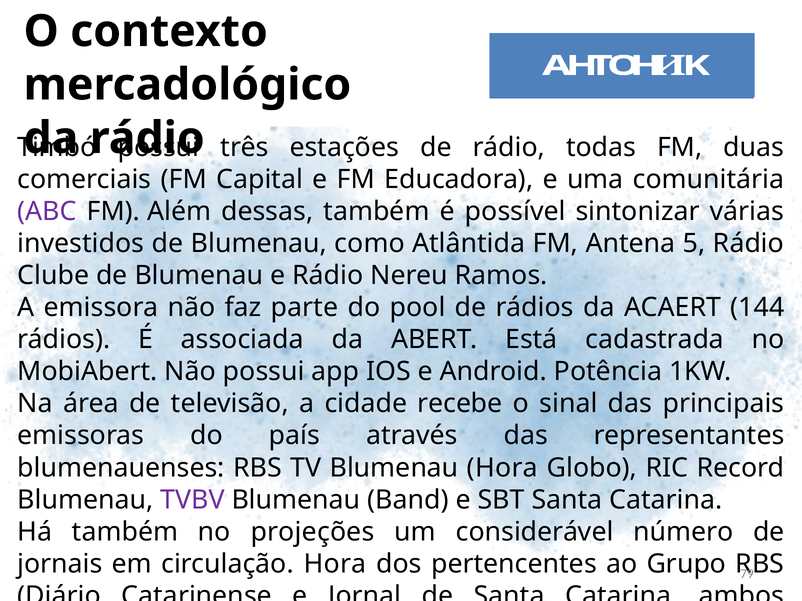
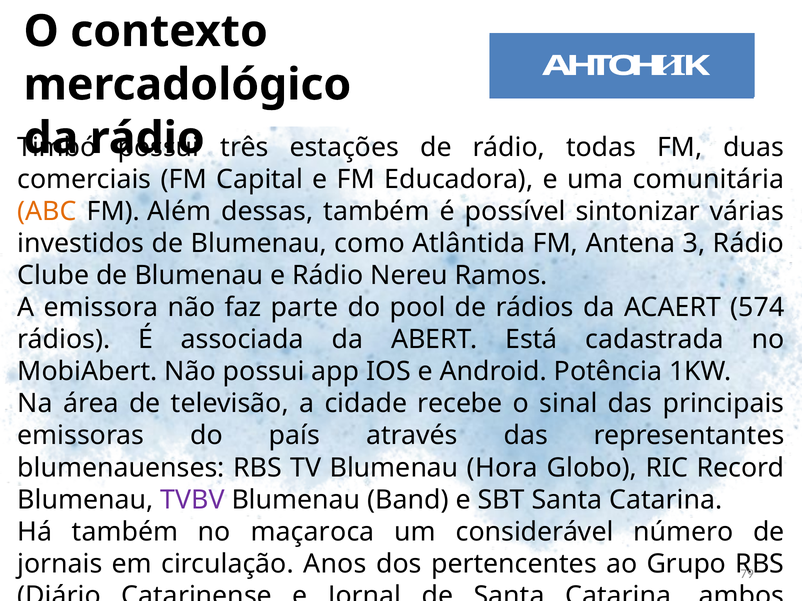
ABC colour: purple -> orange (47, 211)
5: 5 -> 3 (694, 244)
144: 144 -> 574 (757, 308)
projeções: projeções -> maçaroca (313, 532)
circulação Hora: Hora -> Anos (335, 564)
